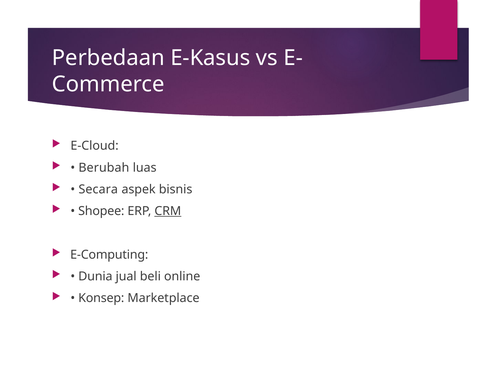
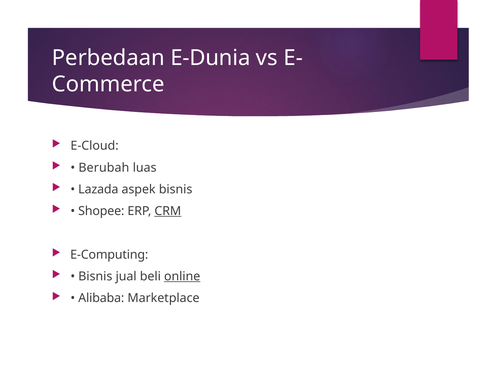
E-Kasus: E-Kasus -> E-Dunia (210, 58)
Secara: Secara -> Lazada (98, 189)
Dunia: Dunia -> Bisnis (95, 276)
online underline: none -> present (182, 276)
Konsep: Konsep -> Alibaba (101, 298)
